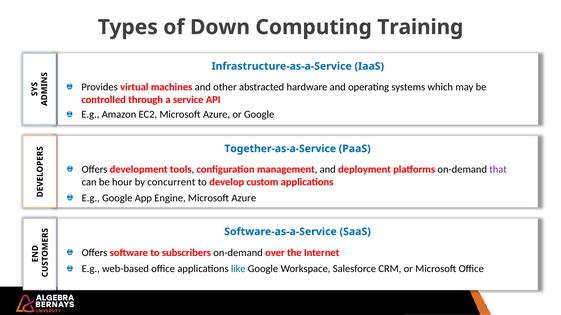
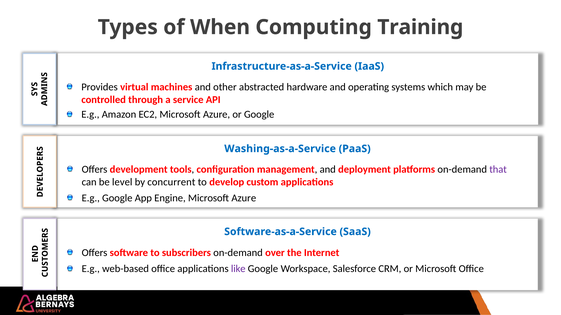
Down: Down -> When (220, 27)
Together-as-a-Service: Together-as-a-Service -> Washing-as-a-Service (280, 149)
hour: hour -> level (122, 182)
like colour: blue -> purple (238, 269)
